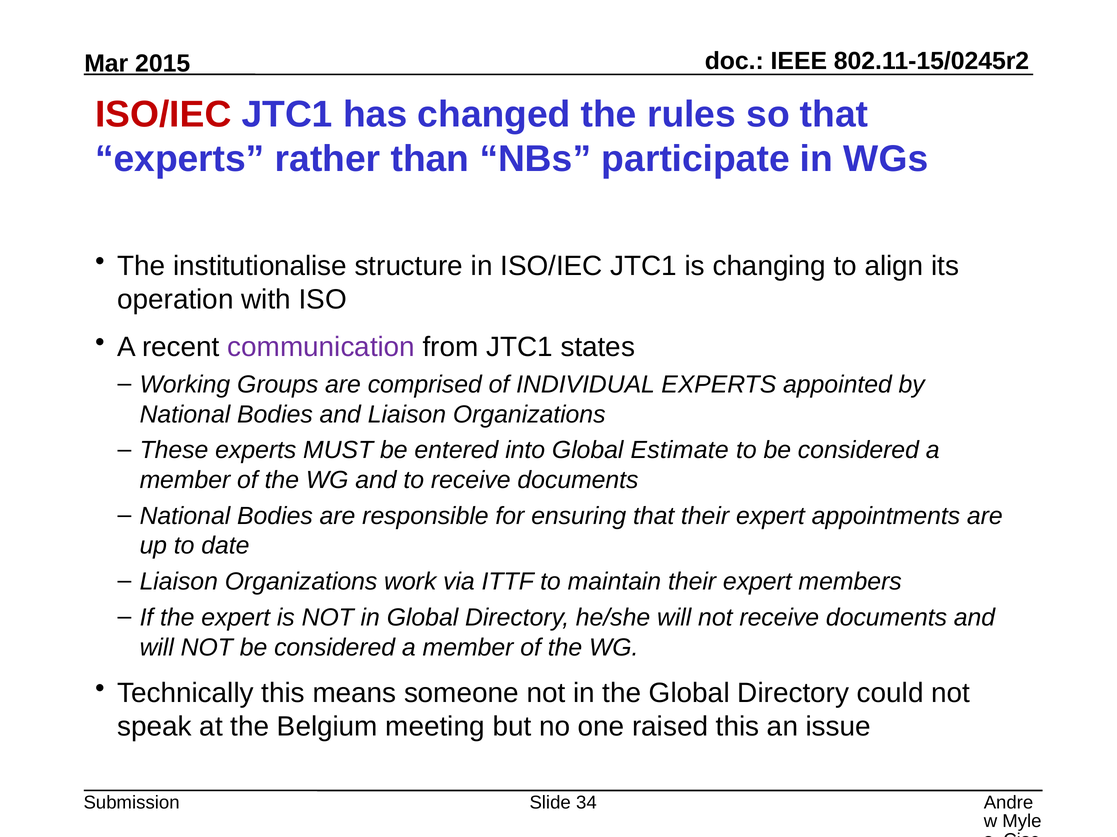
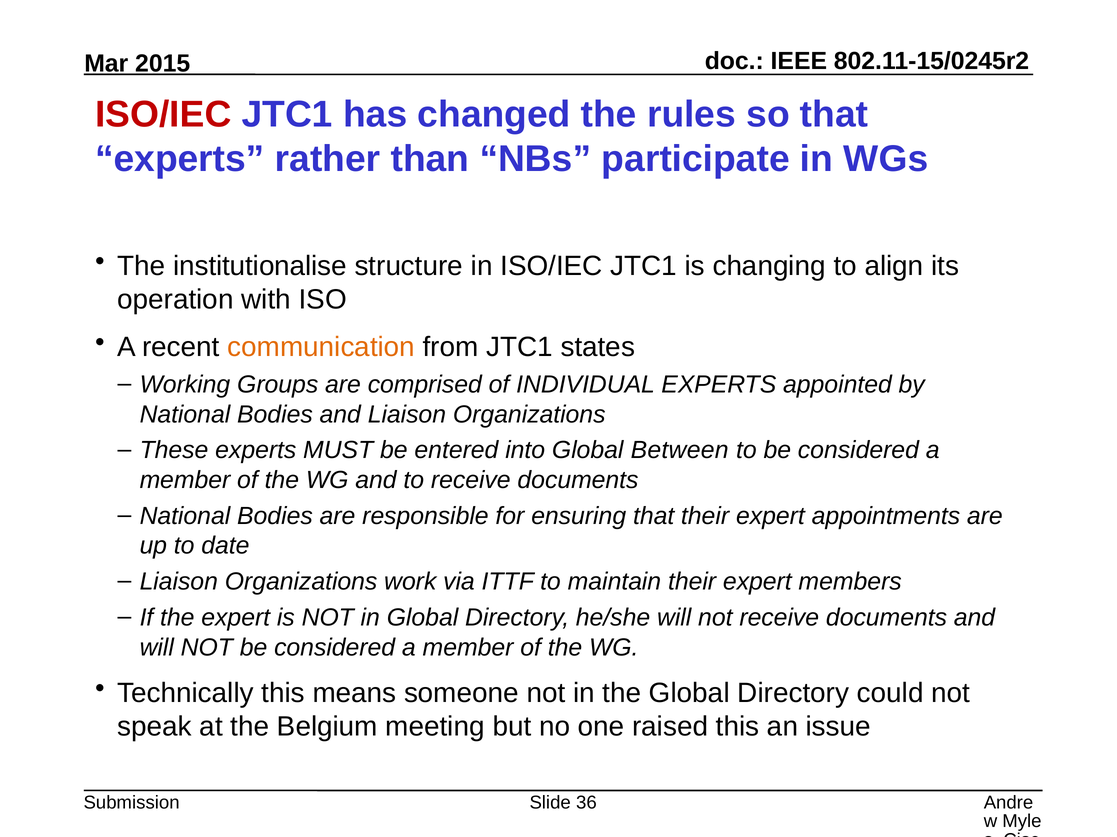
communication colour: purple -> orange (321, 347)
Estimate: Estimate -> Between (680, 451)
34: 34 -> 36 (586, 803)
